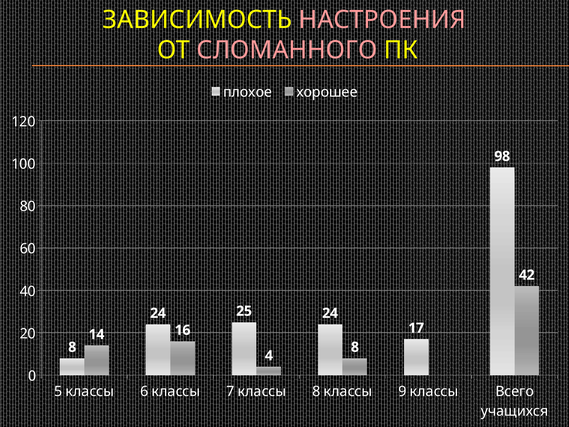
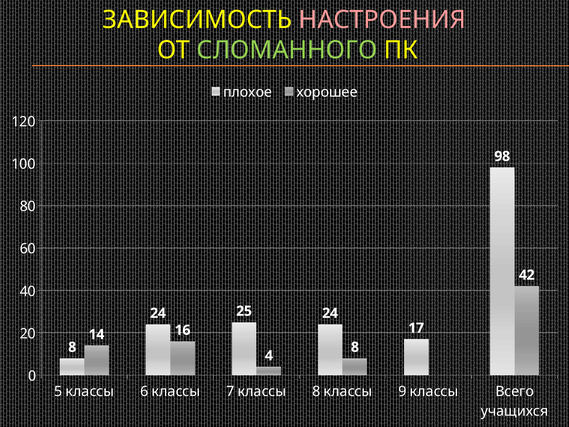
СЛОМАННОГО colour: pink -> light green (287, 50)
